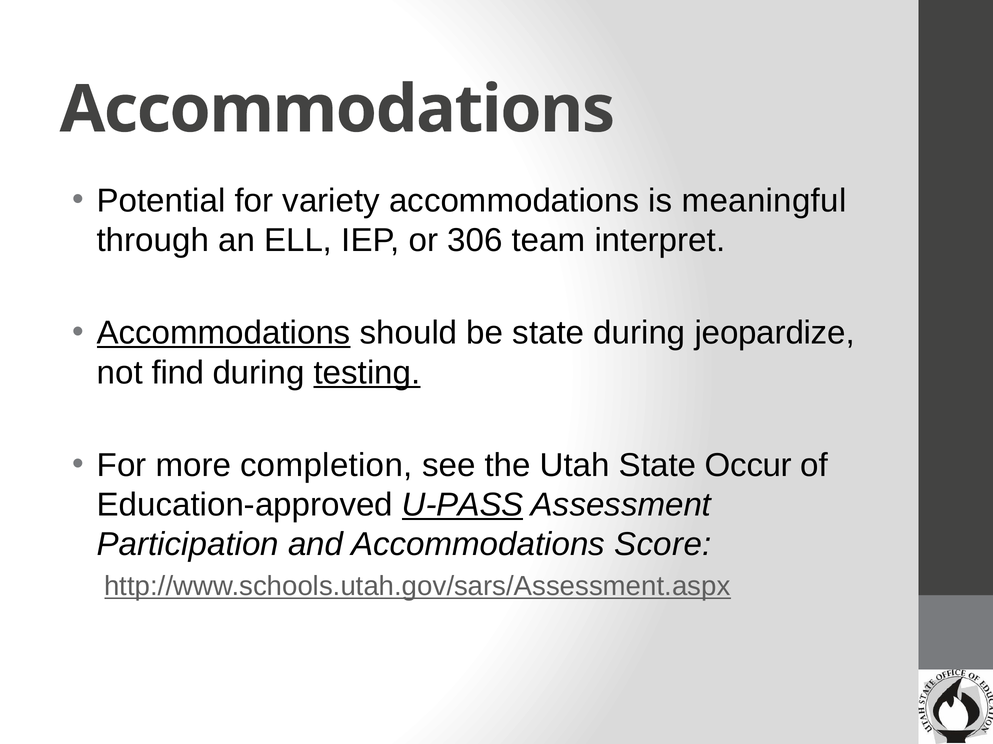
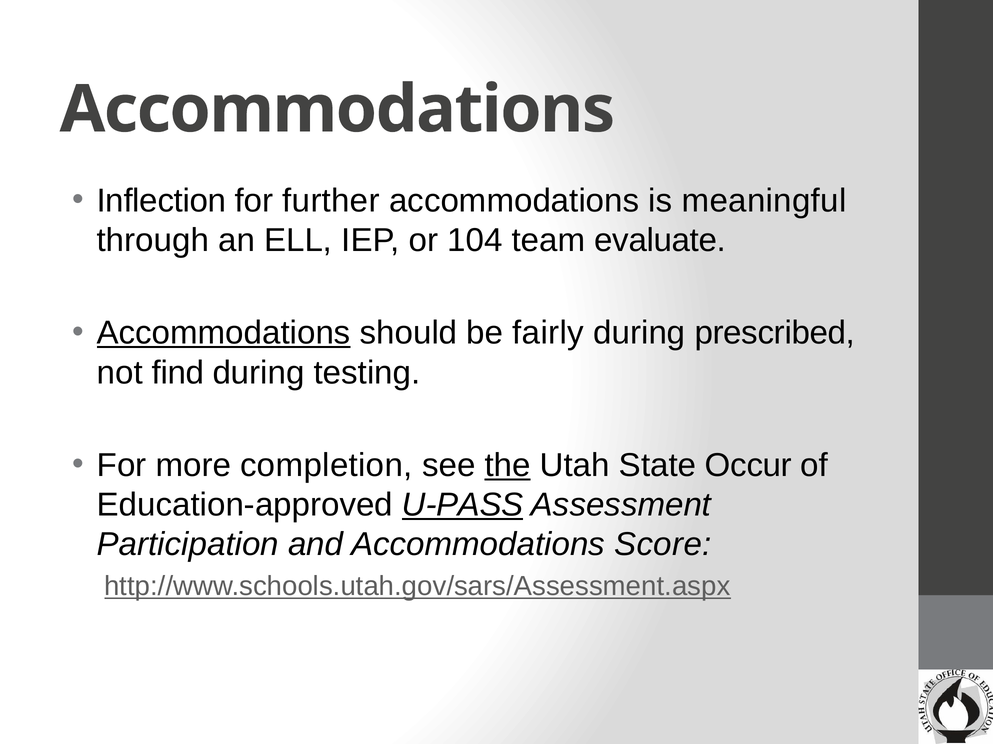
Potential: Potential -> Inflection (161, 201)
variety: variety -> further (331, 201)
306: 306 -> 104 (475, 241)
interpret: interpret -> evaluate (660, 241)
be state: state -> fairly (548, 333)
jeopardize: jeopardize -> prescribed (775, 333)
testing underline: present -> none (367, 373)
the underline: none -> present (508, 466)
